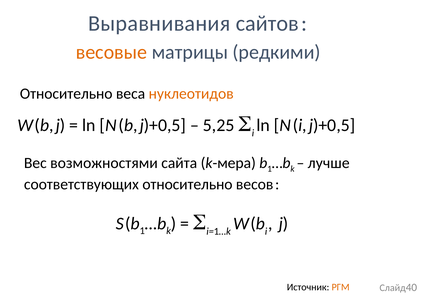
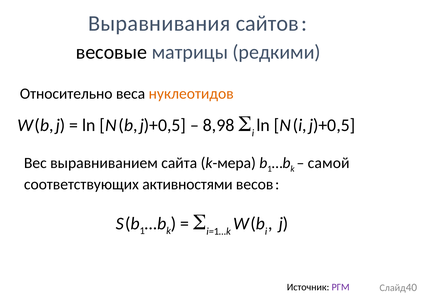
весовые colour: orange -> black (111, 52)
5,25: 5,25 -> 8,98 (219, 125)
возможностями: возможностями -> выравниванием (104, 163)
лучше: лучше -> самой (329, 163)
соответствующих относительно: относительно -> активностями (187, 184)
РГМ colour: orange -> purple (341, 287)
